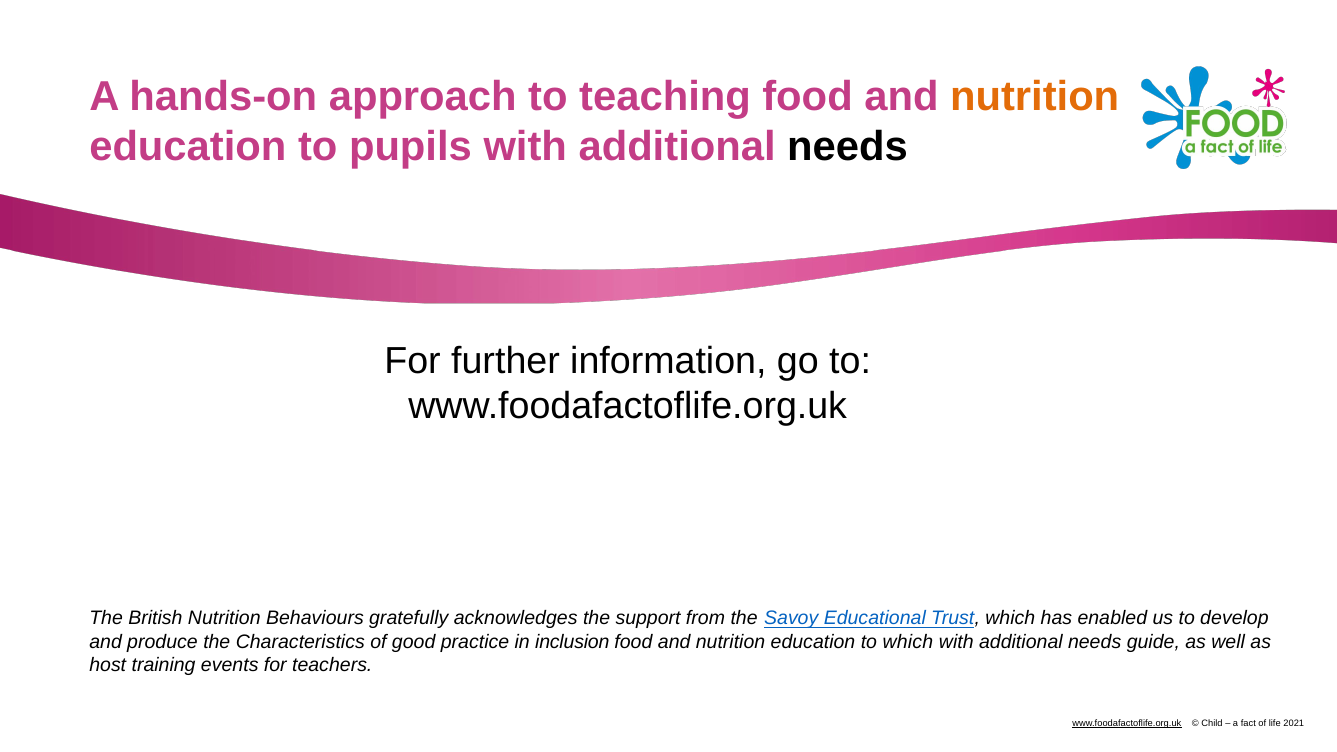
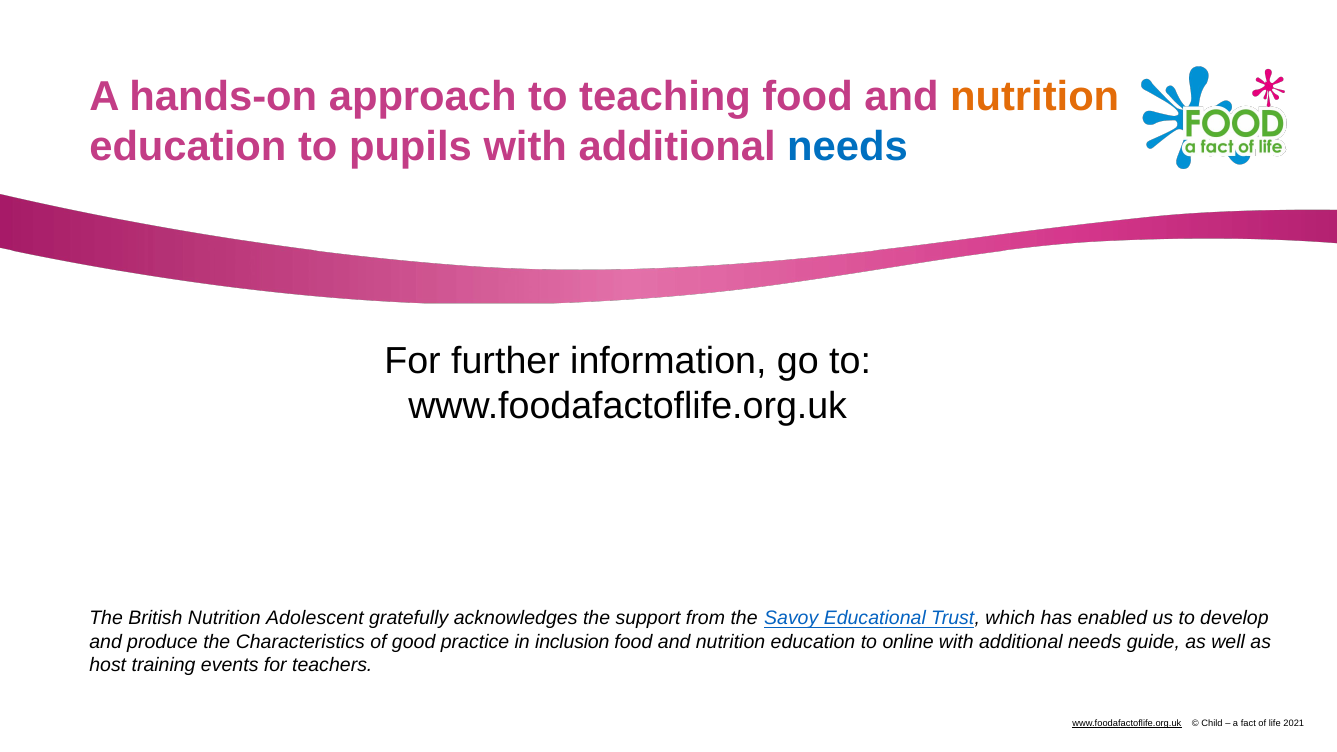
needs colour: black -> blue (848, 147)
Behaviours: Behaviours -> Adolescent (315, 618)
to which: which -> online (908, 642)
